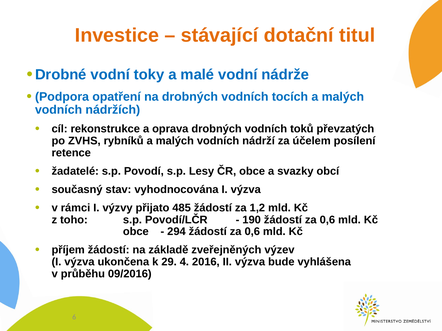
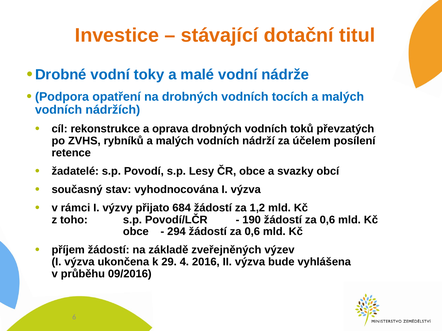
485: 485 -> 684 (182, 208)
